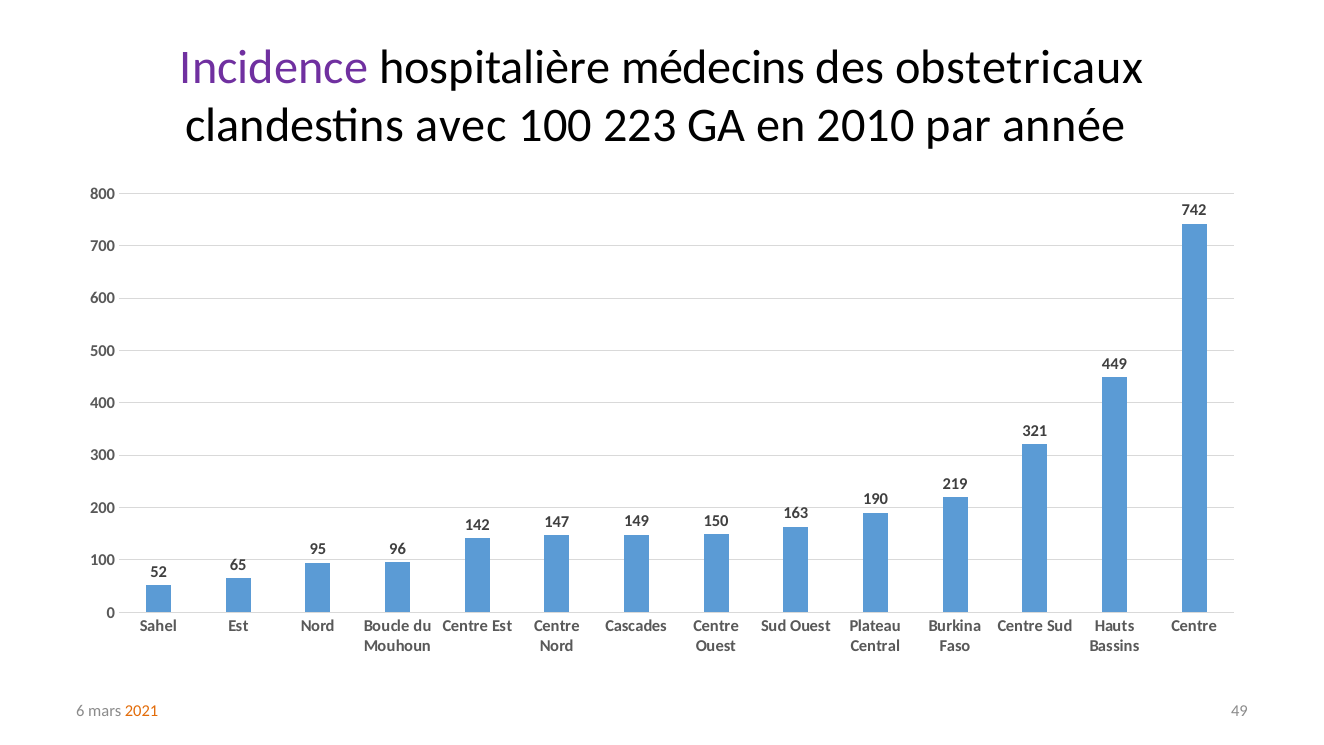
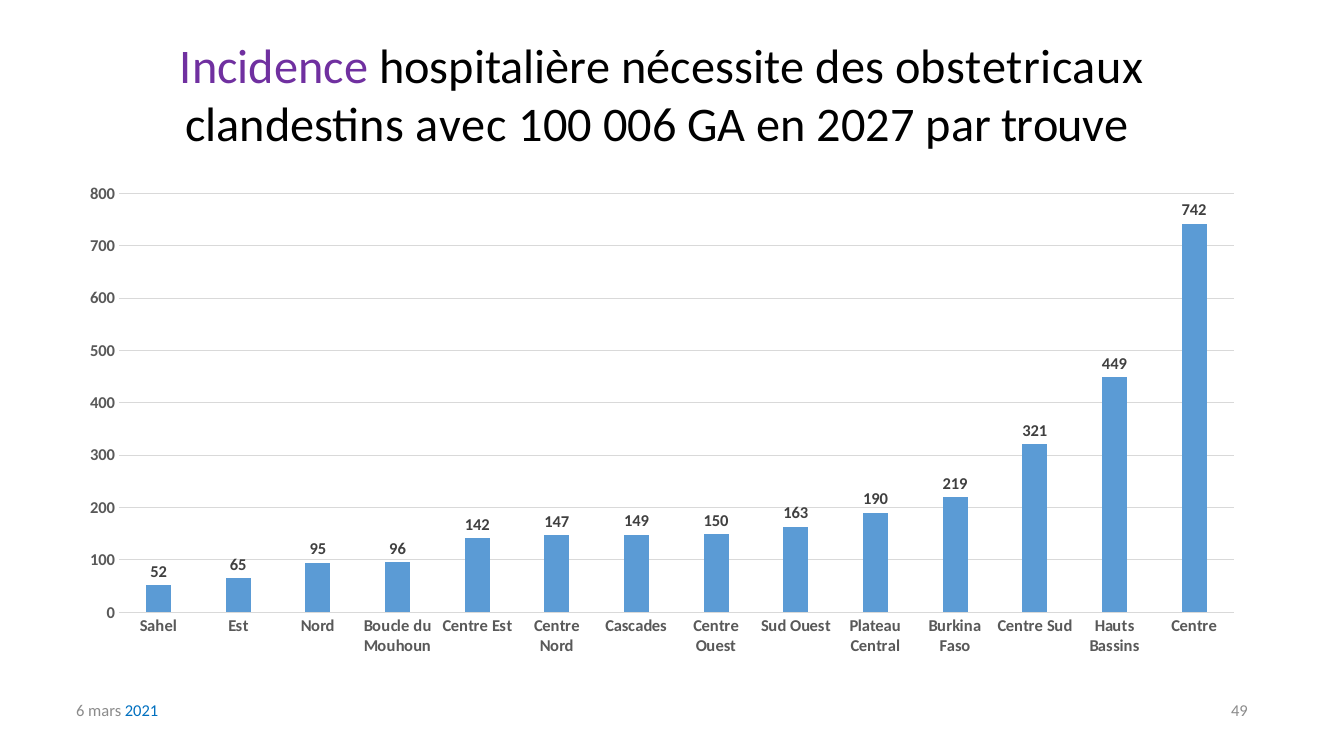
médecins: médecins -> nécessite (713, 67)
223: 223 -> 006 (640, 125)
2010: 2010 -> 2027 (866, 125)
année: année -> trouve (1065, 125)
2021 colour: orange -> blue (142, 711)
